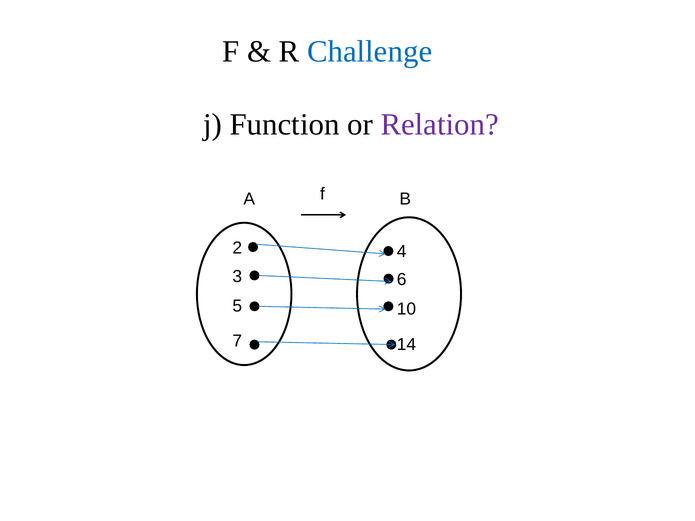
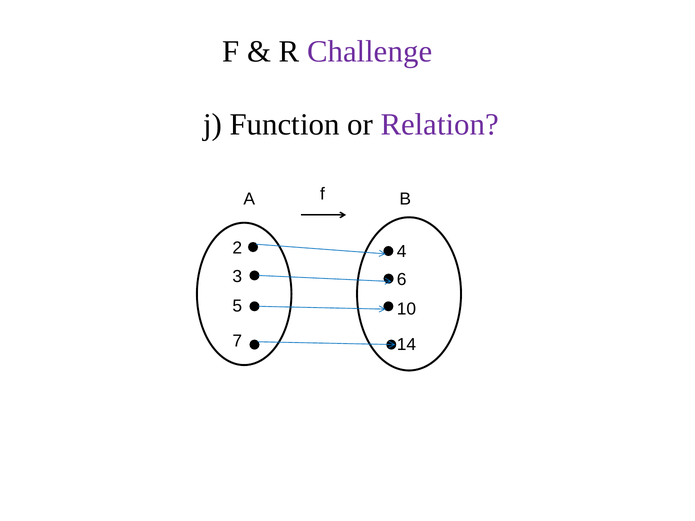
Challenge colour: blue -> purple (370, 52)
